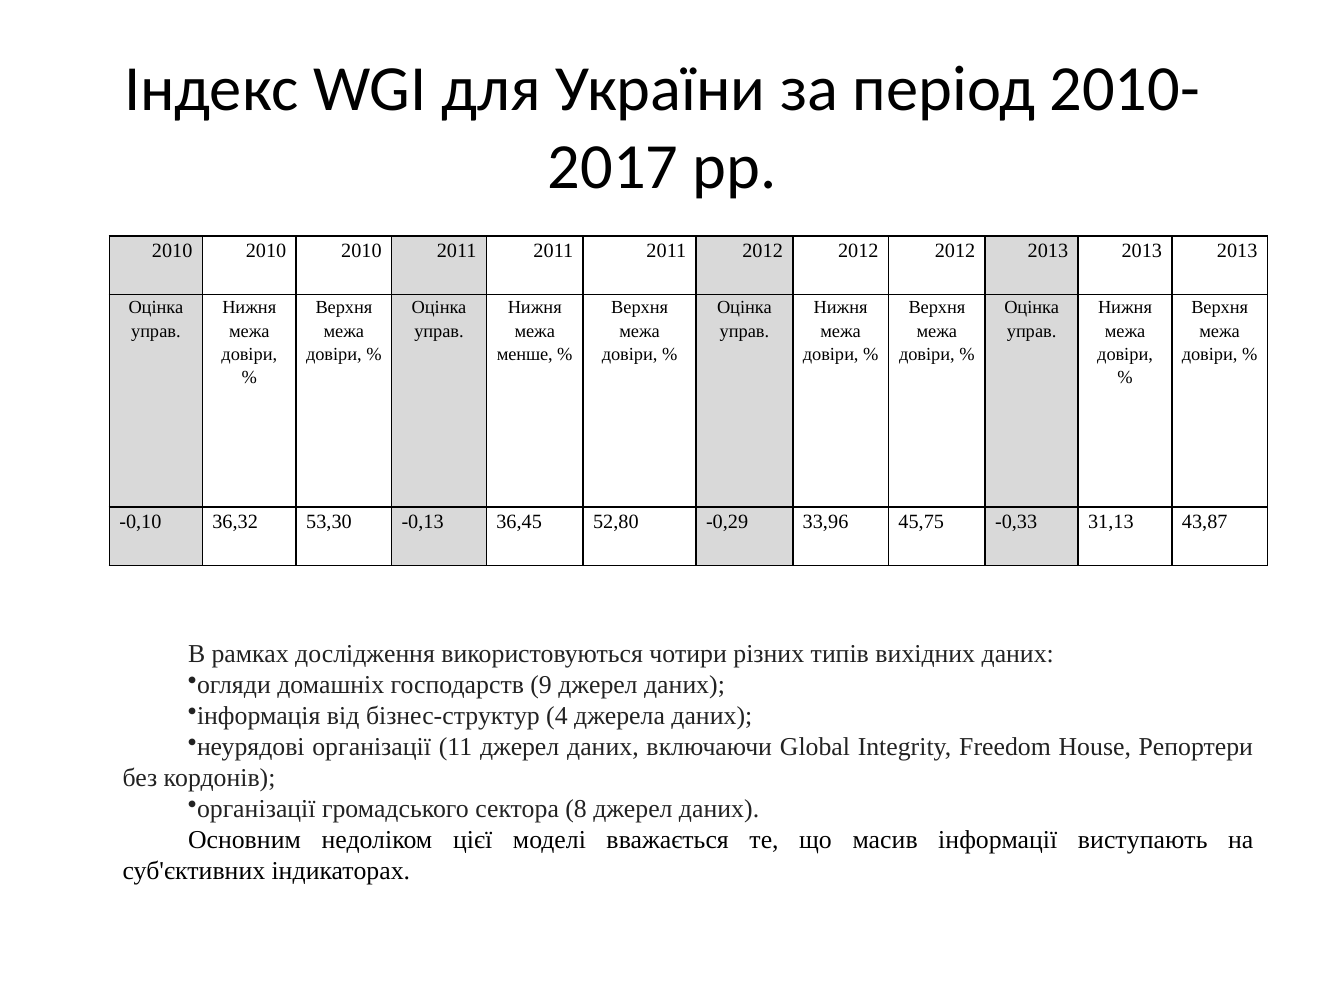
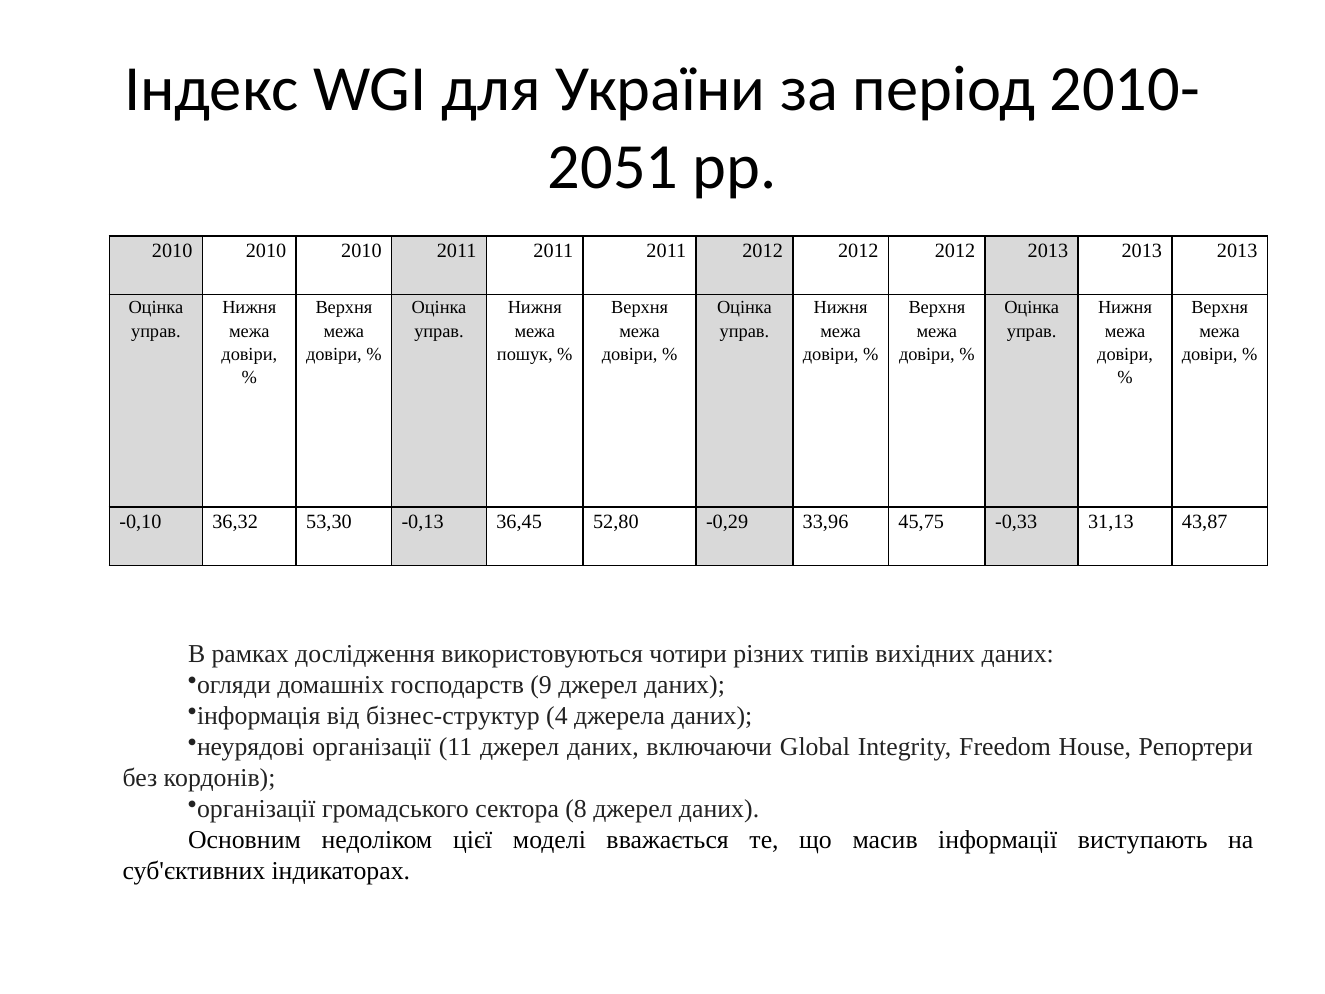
2017: 2017 -> 2051 (613, 167)
менше: менше -> пошук (525, 354)
